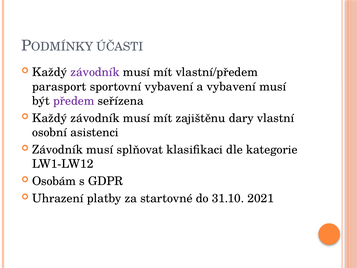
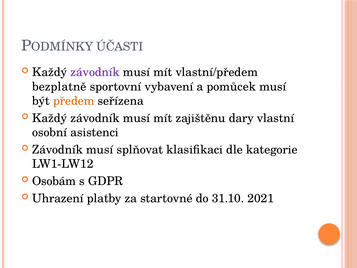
parasport: parasport -> bezplatně (59, 86)
a vybavení: vybavení -> pomůcek (231, 86)
předem colour: purple -> orange (74, 101)
